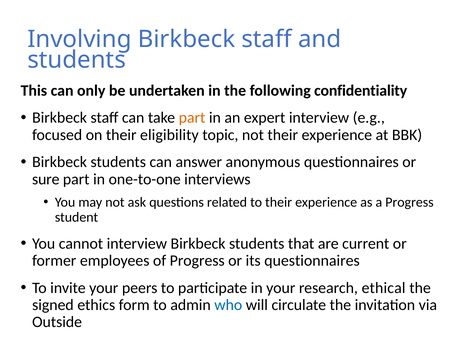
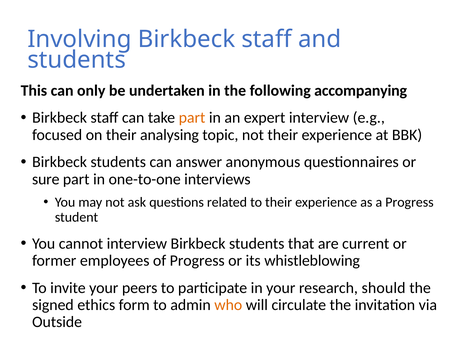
confidentiality: confidentiality -> accompanying (361, 91)
eligibility: eligibility -> analysing (169, 135)
its questionnaires: questionnaires -> whistleblowing (312, 261)
ethical: ethical -> should (384, 288)
who colour: blue -> orange (228, 305)
